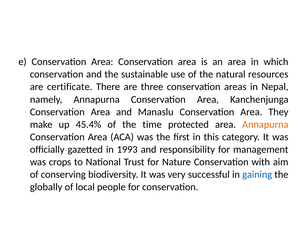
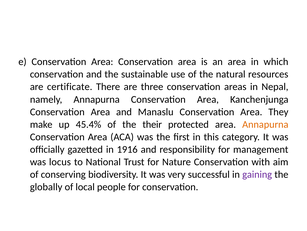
time: time -> their (152, 124)
1993: 1993 -> 1916 (127, 149)
crops: crops -> locus (60, 161)
gaining colour: blue -> purple (257, 174)
